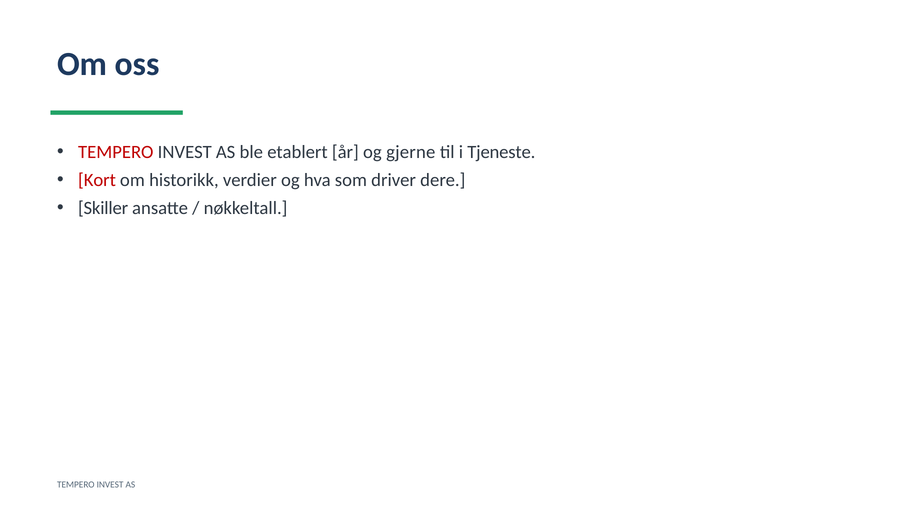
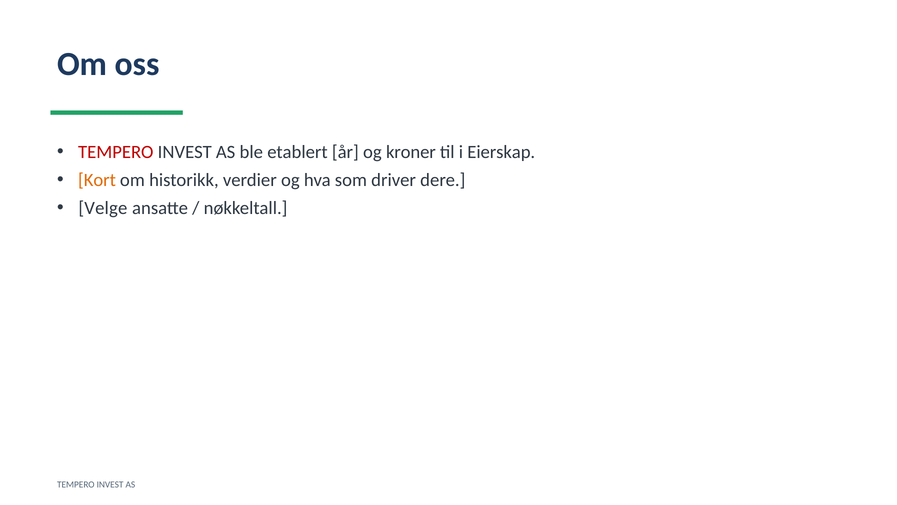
gjerne: gjerne -> kroner (411, 152)
Tjeneste: Tjeneste -> Eierskap (501, 152)
Kort colour: red -> orange (97, 180)
Skiller: Skiller -> Velge (103, 208)
